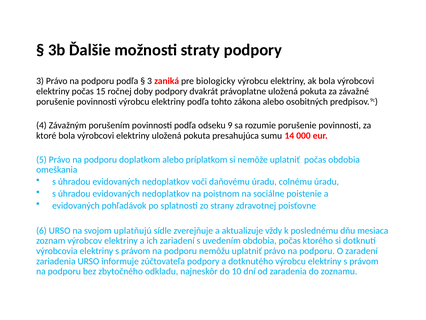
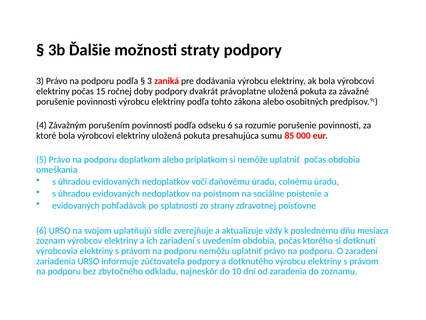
biologicky: biologicky -> dodávania (216, 81)
odseku 9: 9 -> 6 (230, 125)
14: 14 -> 85 (289, 135)
